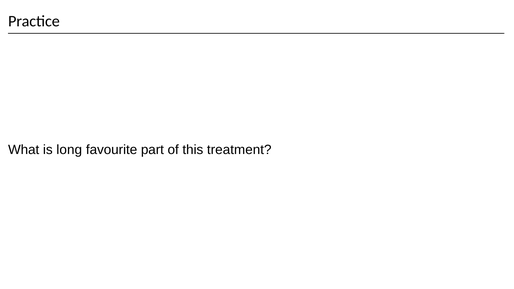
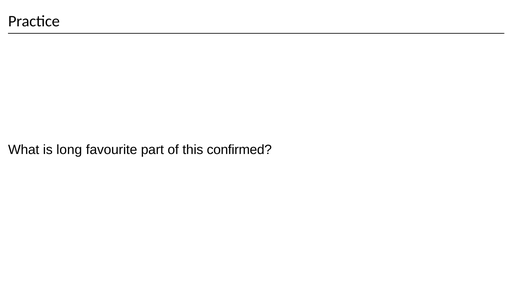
treatment: treatment -> confirmed (239, 150)
